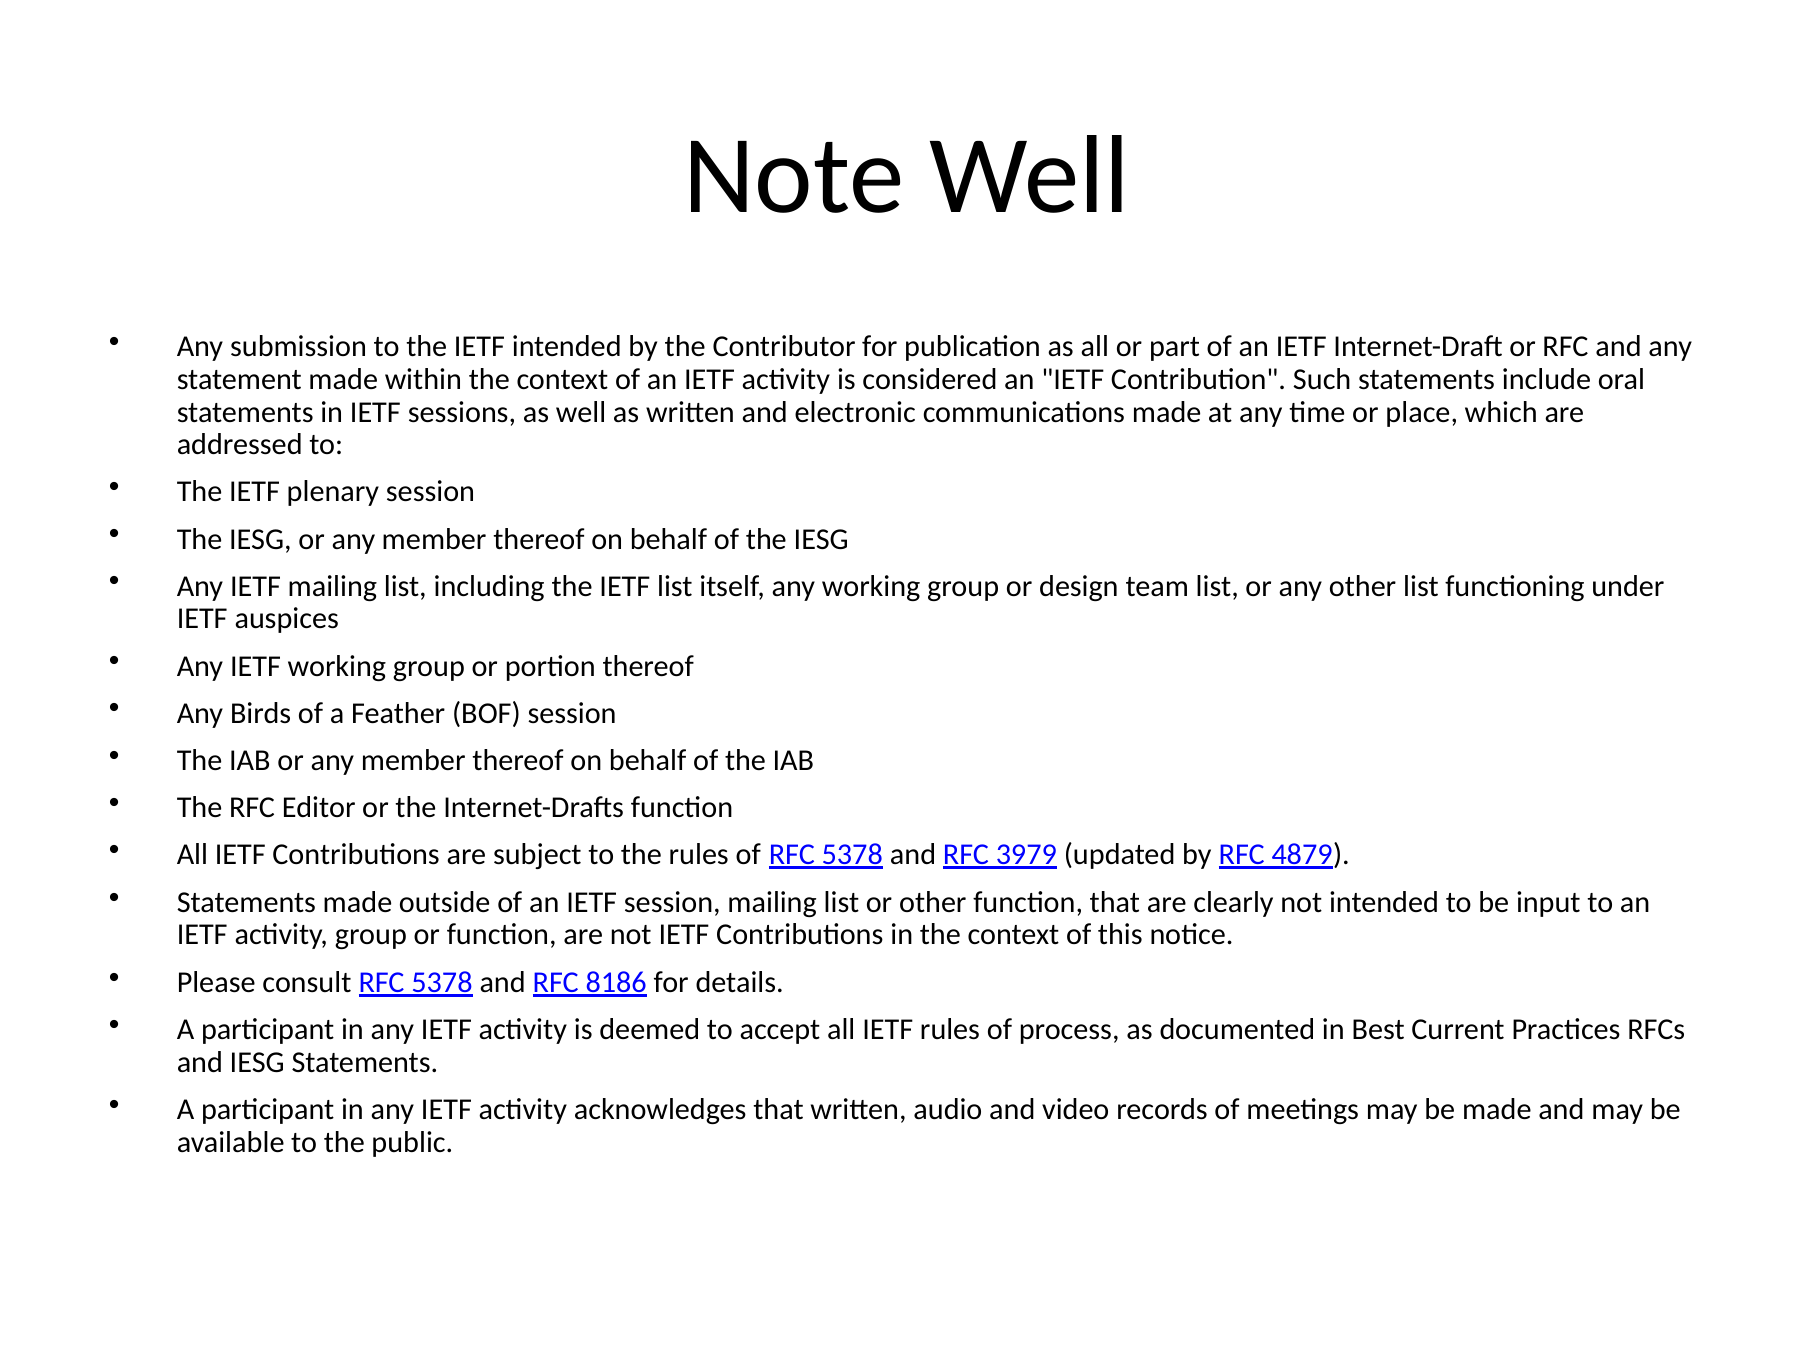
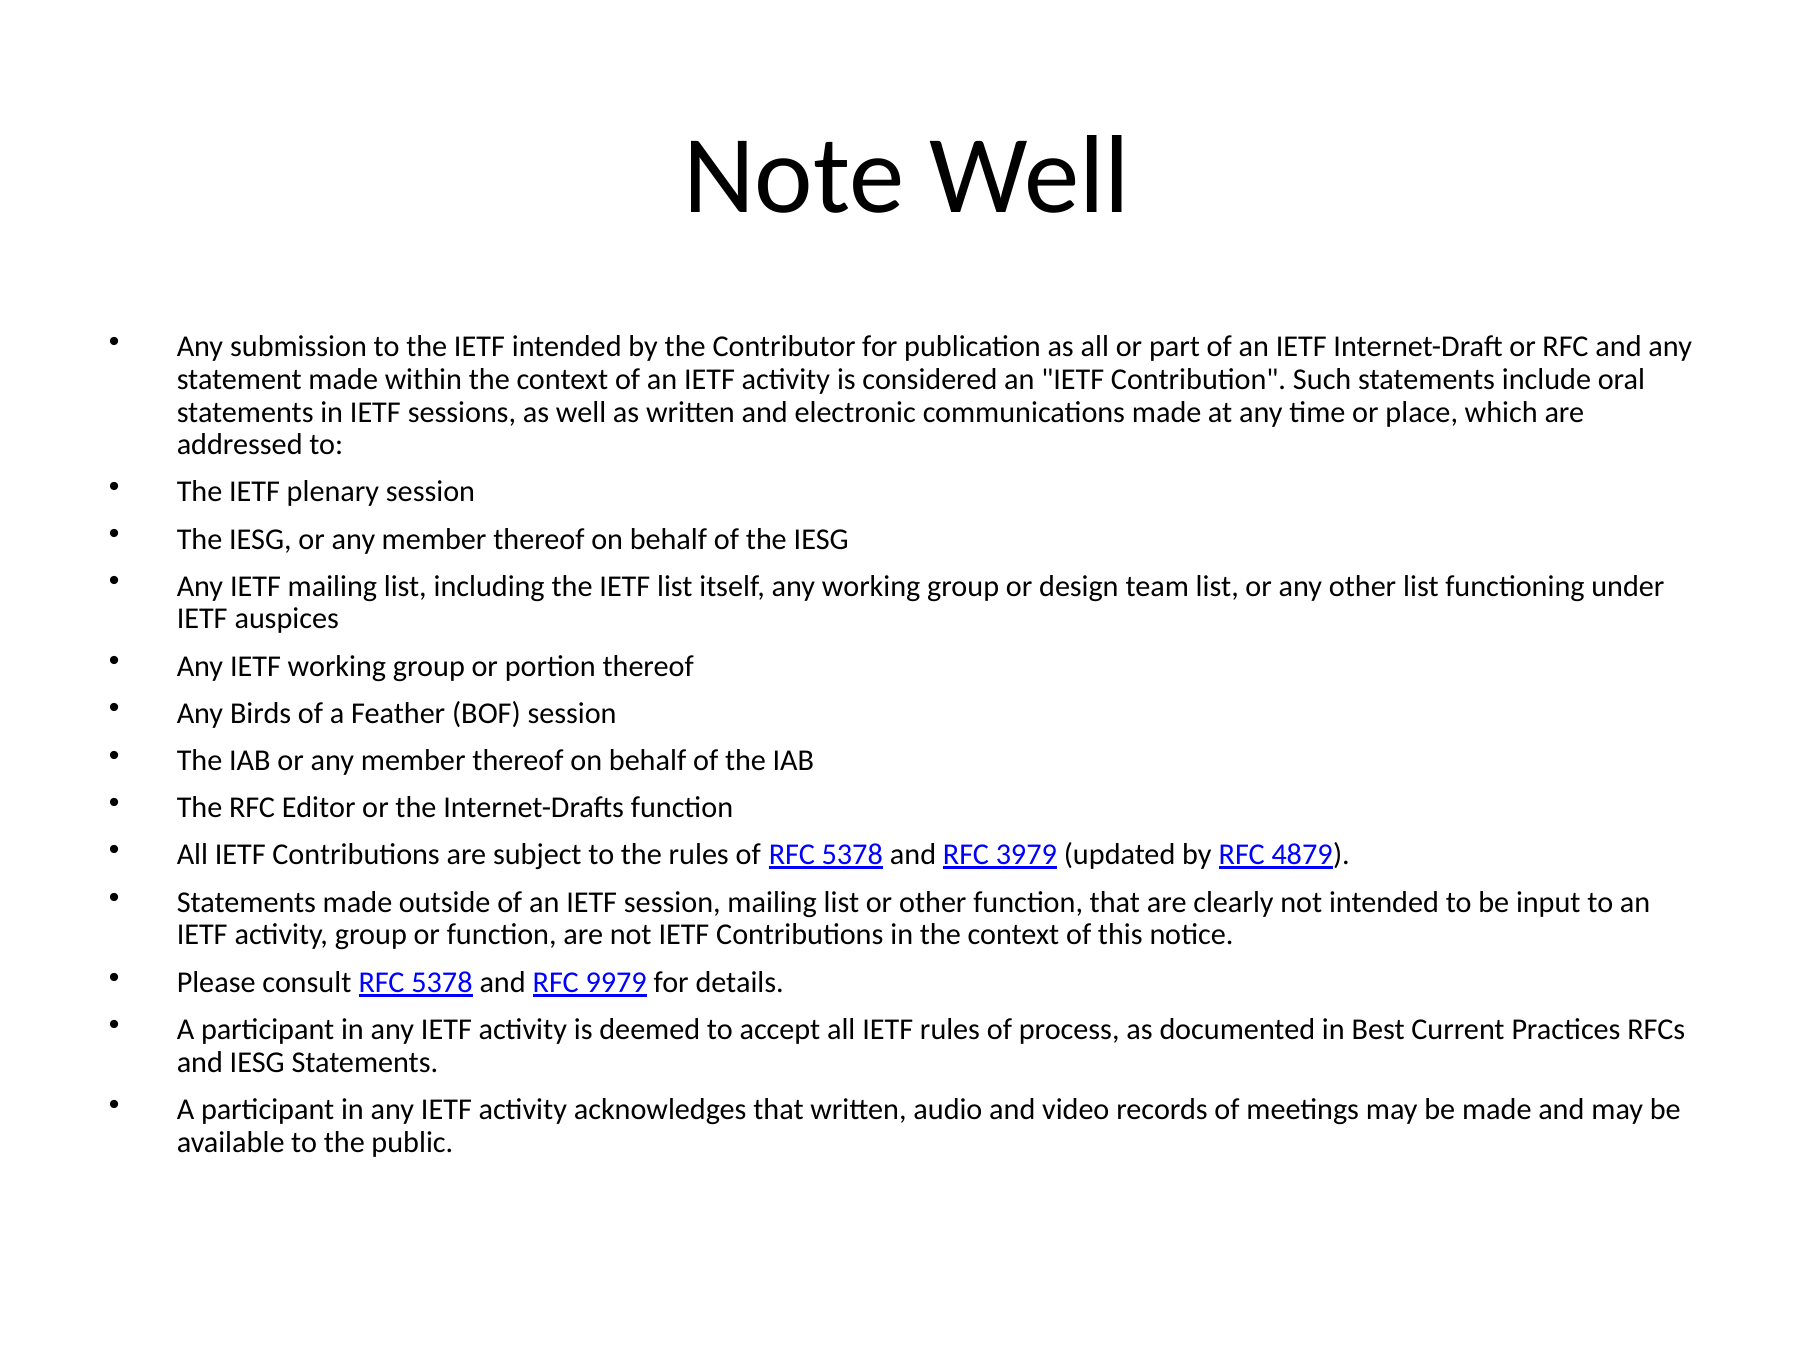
8186: 8186 -> 9979 (616, 982)
